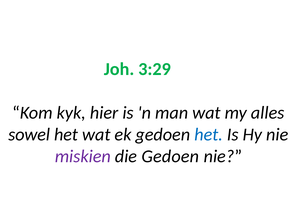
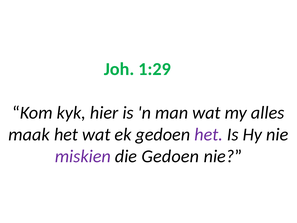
3:29: 3:29 -> 1:29 (155, 69)
sowel: sowel -> maak (29, 134)
het colour: blue -> purple (209, 134)
